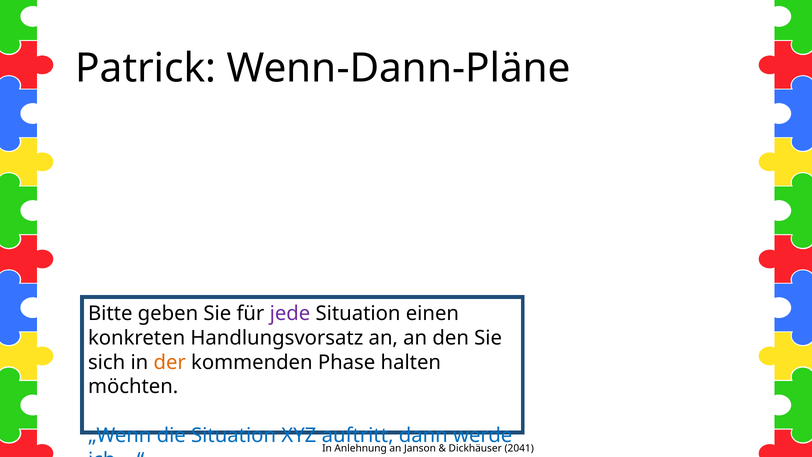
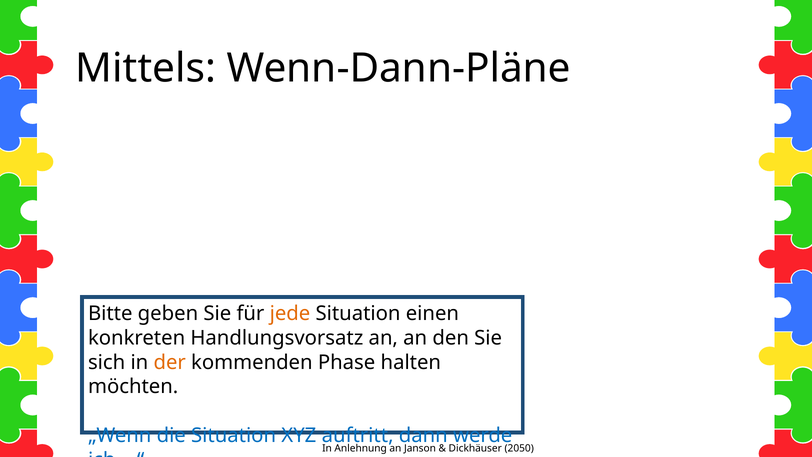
Patrick: Patrick -> Mittels (146, 68)
jede colour: purple -> orange (290, 313)
2041: 2041 -> 2050 (519, 448)
